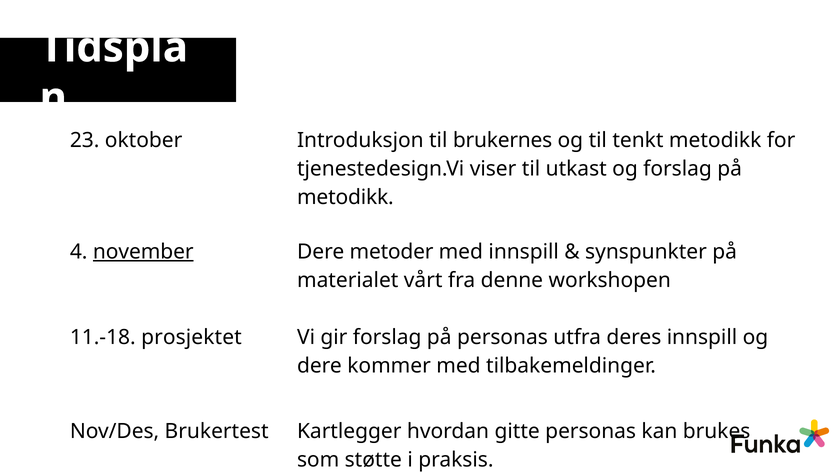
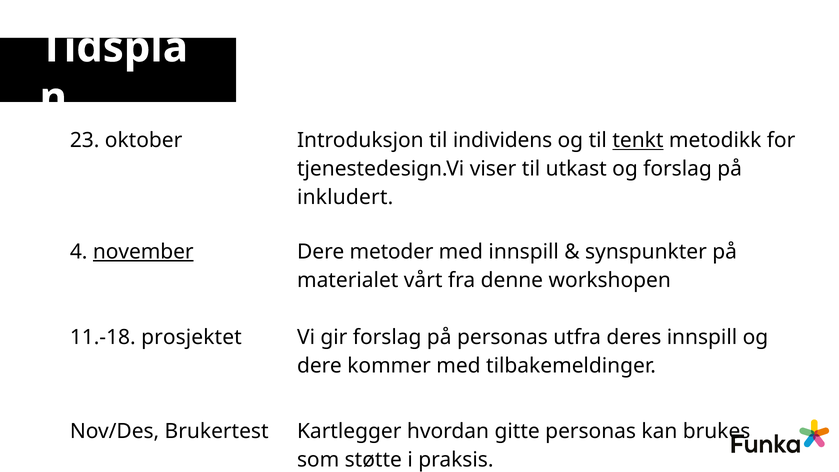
brukernes: brukernes -> individens (503, 140)
tenkt underline: none -> present (638, 140)
metodikk: metodikk -> inkludert (345, 197)
